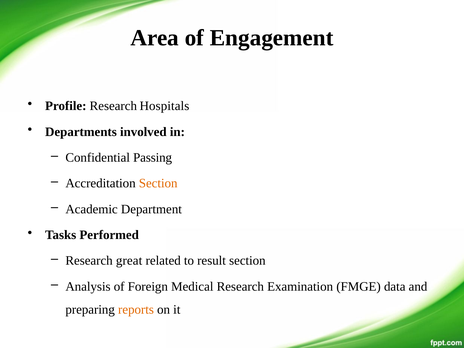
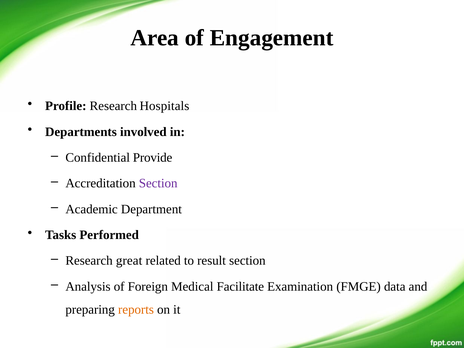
Passing: Passing -> Provide (153, 158)
Section colour: orange -> purple (158, 183)
Medical Research: Research -> Facilitate (240, 286)
